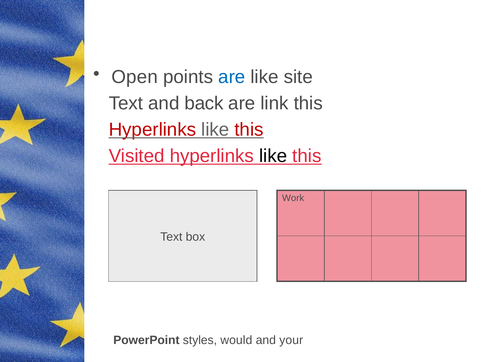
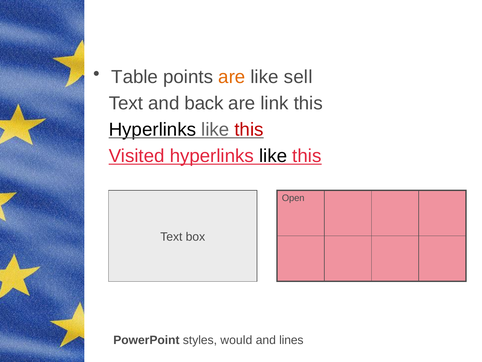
Open: Open -> Table (135, 77)
are colour: blue -> orange (232, 77)
site: site -> sell (298, 77)
Hyperlinks colour: red -> black (152, 130)
Work: Work -> Open (293, 198)
your: your -> lines (291, 340)
